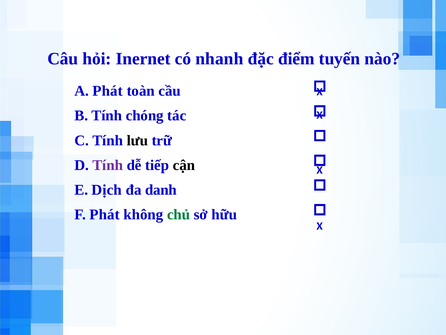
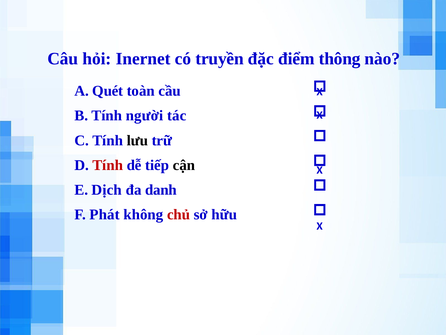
nhanh: nhanh -> truyền (220, 59)
tuyến: tuyến -> thông (340, 59)
A Phát: Phát -> Quét (108, 91)
chóng: chóng -> người (145, 116)
Tính colour: purple -> red (108, 165)
chủ colour: green -> red (179, 214)
